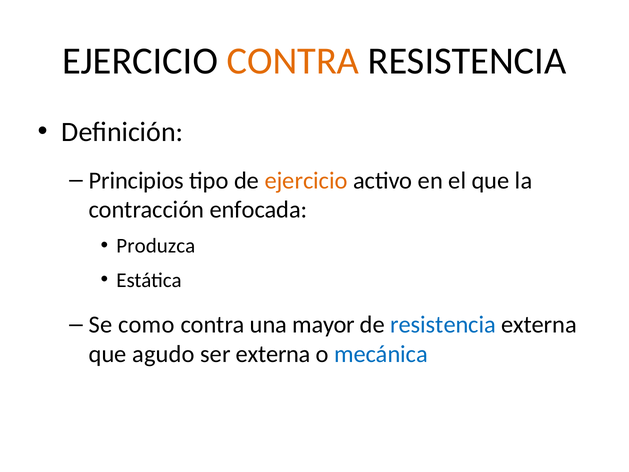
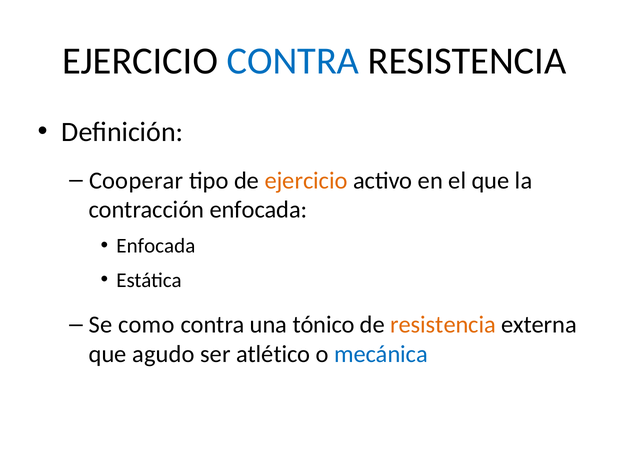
CONTRA colour: orange -> blue (293, 61)
Principios: Principios -> Cooperar (136, 180)
Produzca: Produzca -> Enfocada (156, 246)
mayor: mayor -> tónico (324, 325)
resistencia colour: blue -> orange (443, 325)
ser externa: externa -> atlético (273, 354)
